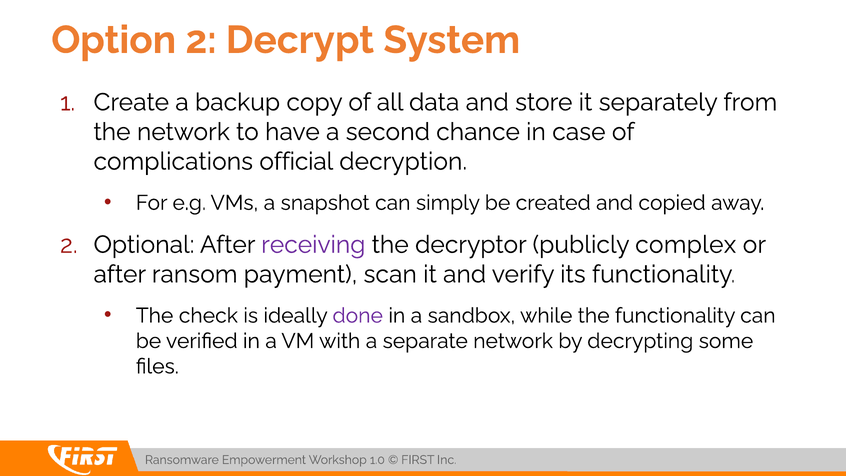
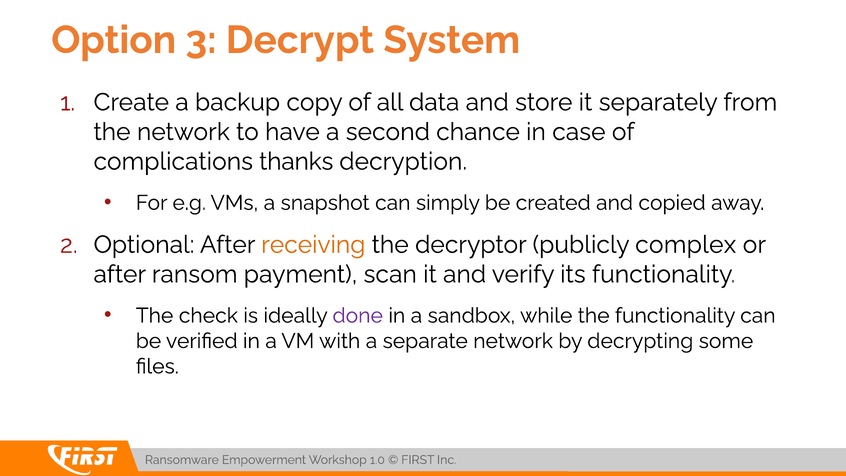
Option 2: 2 -> 3 (201, 40)
official: official -> thanks (296, 161)
receiving colour: purple -> orange (313, 245)
